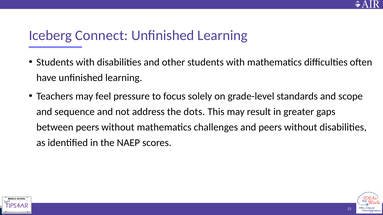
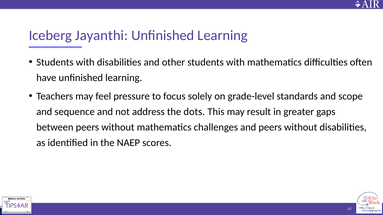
Connect: Connect -> Jayanthi (102, 36)
